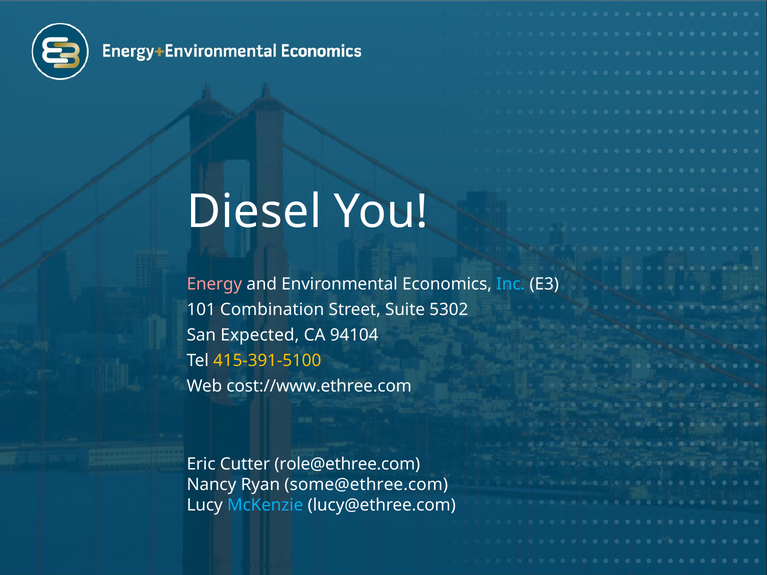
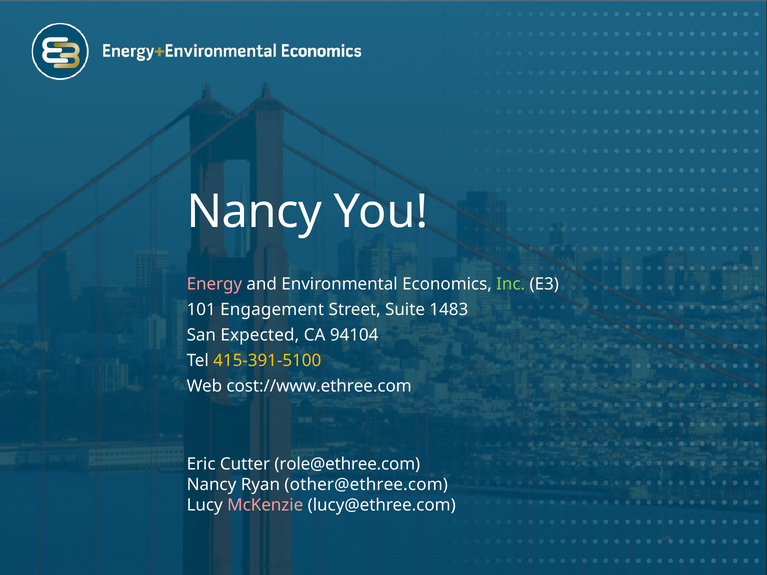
Diesel: Diesel -> Nancy (254, 212)
Inc colour: light blue -> light green (511, 284)
Combination: Combination -> Engagement (272, 310)
5302: 5302 -> 1483 (449, 310)
some@ethree.com: some@ethree.com -> other@ethree.com (366, 485)
McKenzie colour: light blue -> pink (265, 505)
